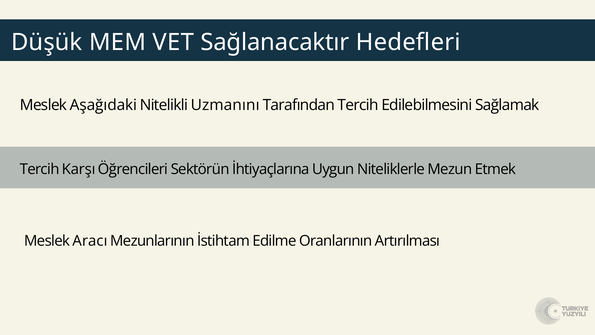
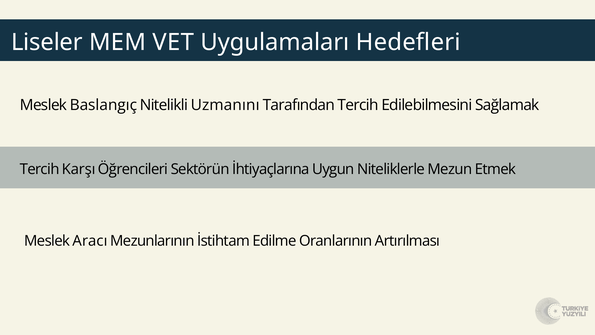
Düşük: Düşük -> Liseler (47, 42)
Sağlanacaktır: Sağlanacaktır -> Uygulamaları (275, 42)
Aşağıdaki: Aşağıdaki -> Baslangıç (103, 105)
